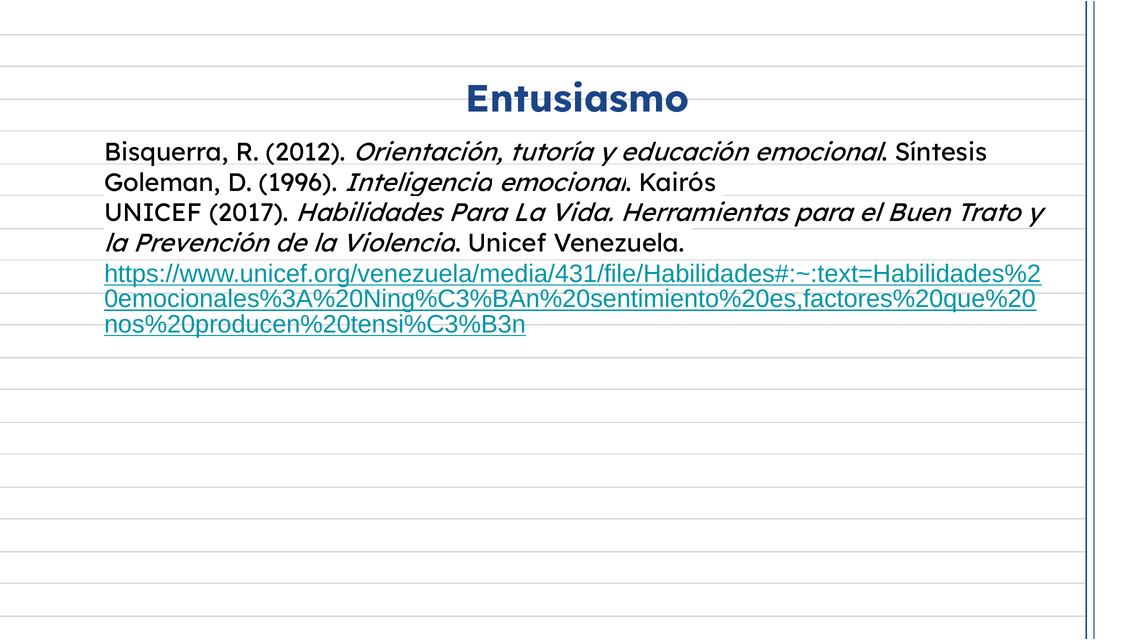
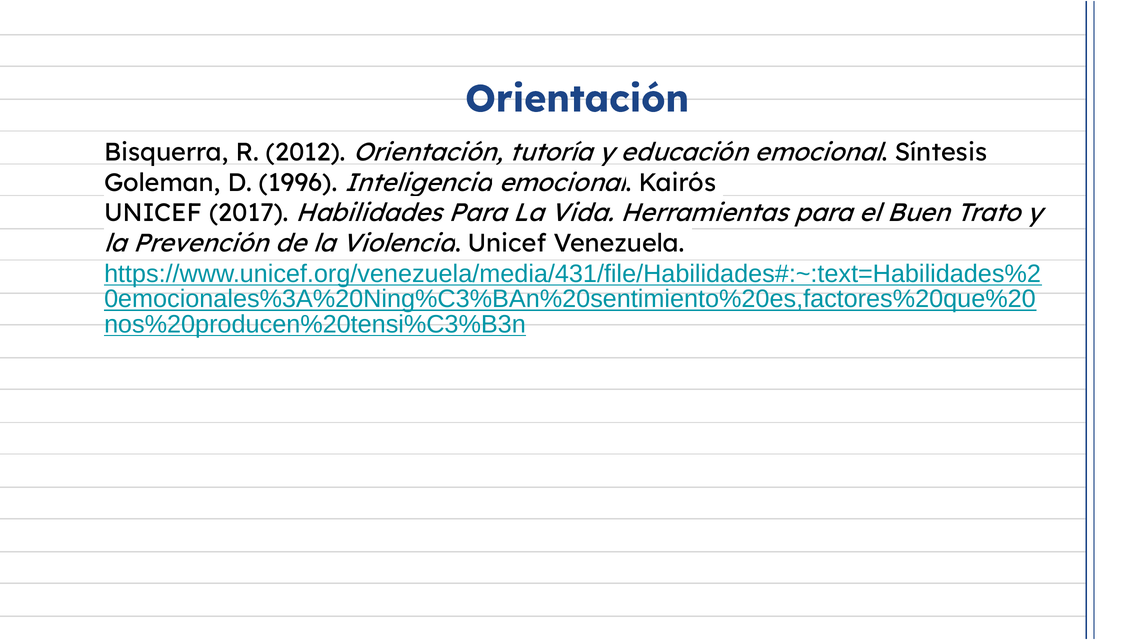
Entusiasmo: Entusiasmo -> Orientación (577, 99)
